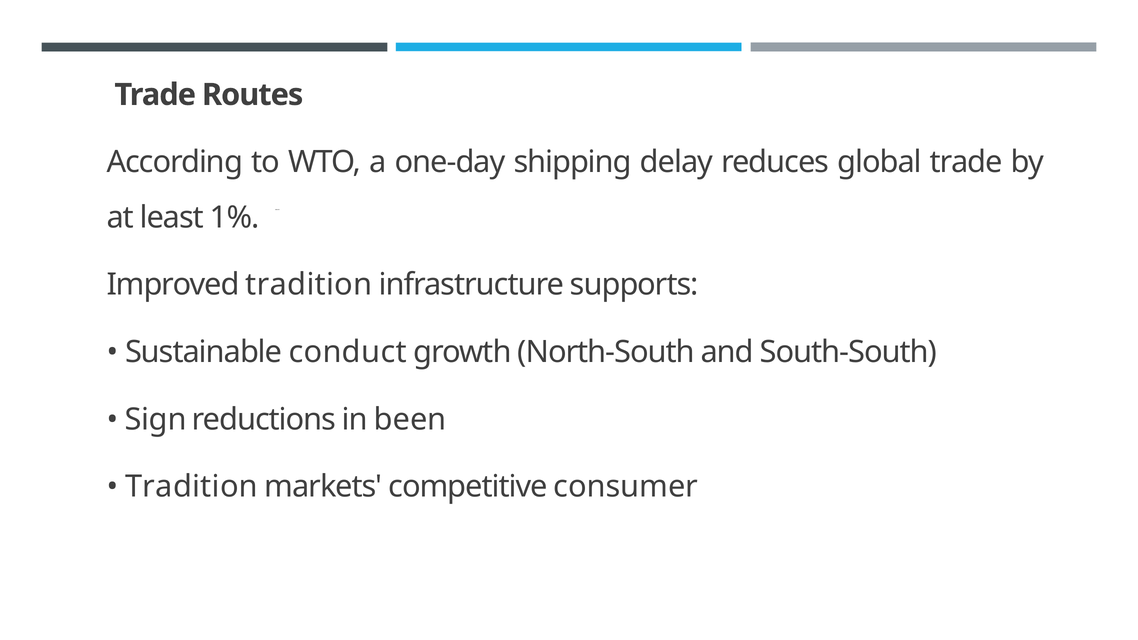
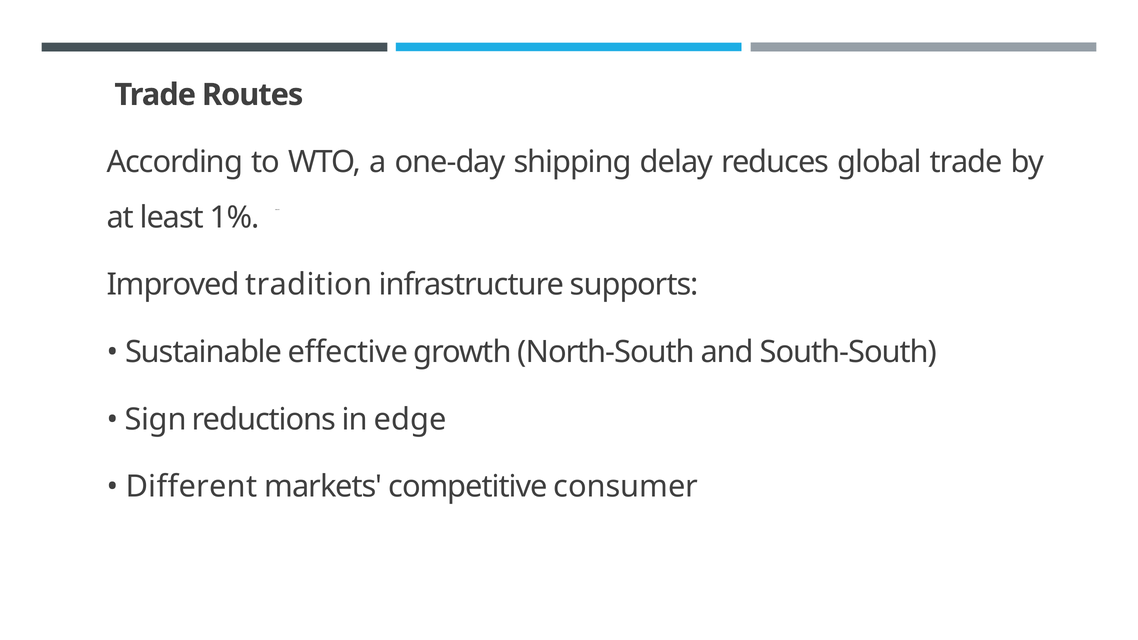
conduct: conduct -> effective (348, 352)
been: been -> edge (410, 419)
Tradition: Tradition -> Different (192, 487)
